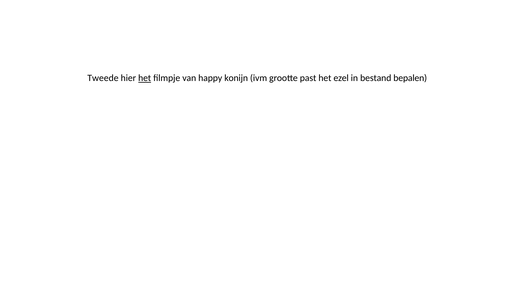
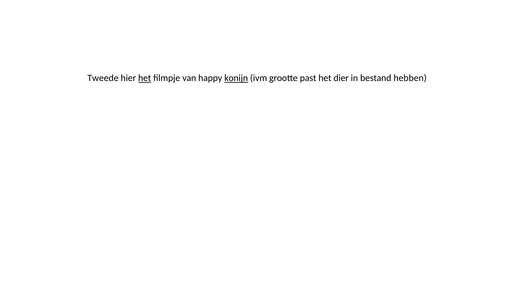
konijn underline: none -> present (236, 78)
ezel: ezel -> dier (341, 78)
bepalen: bepalen -> hebben (410, 78)
